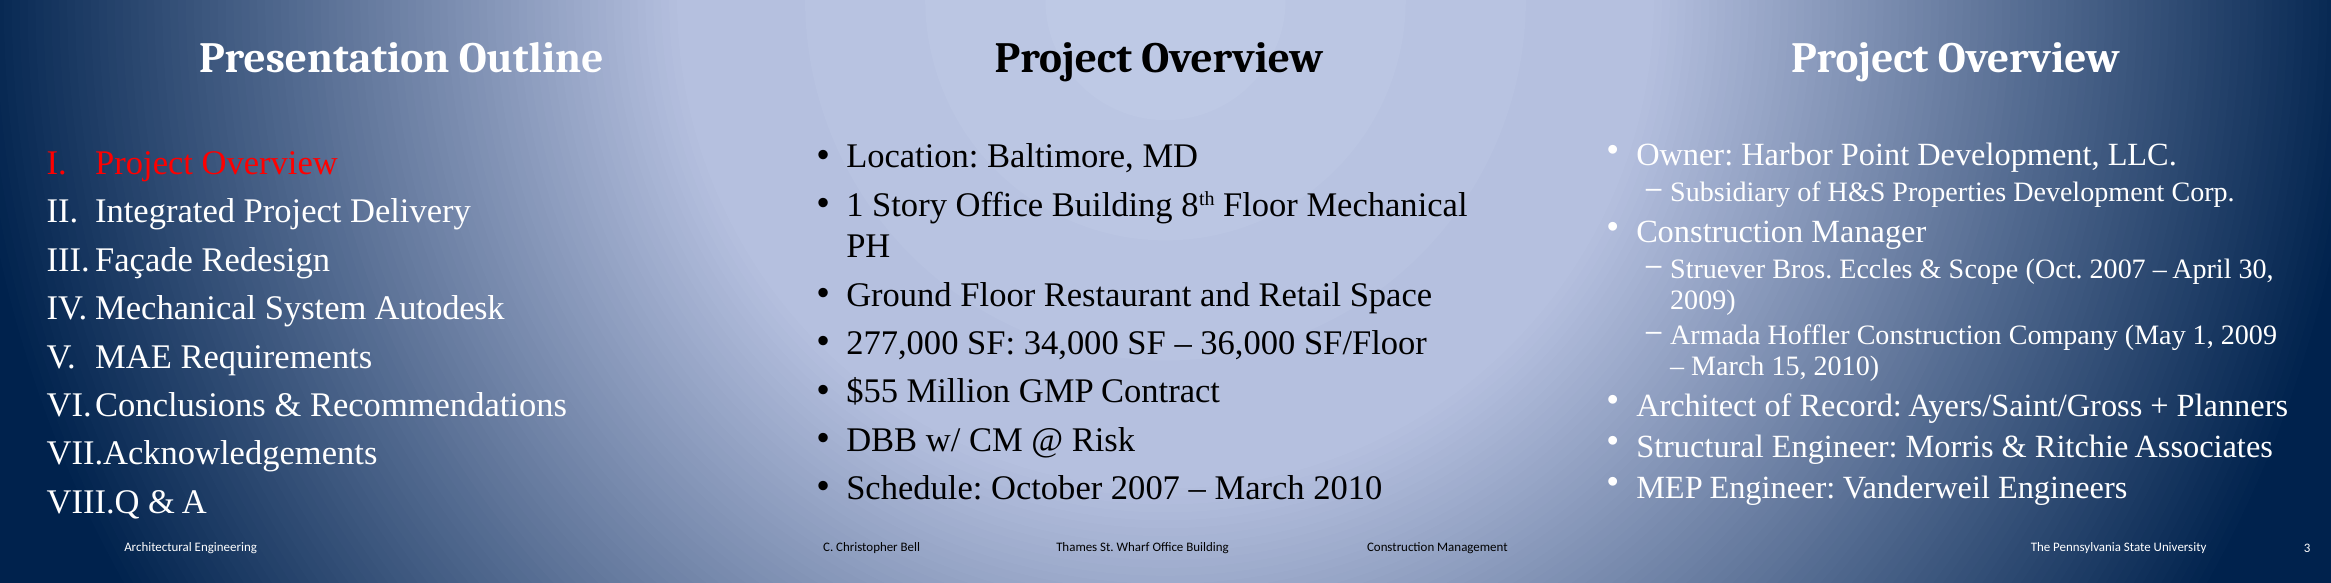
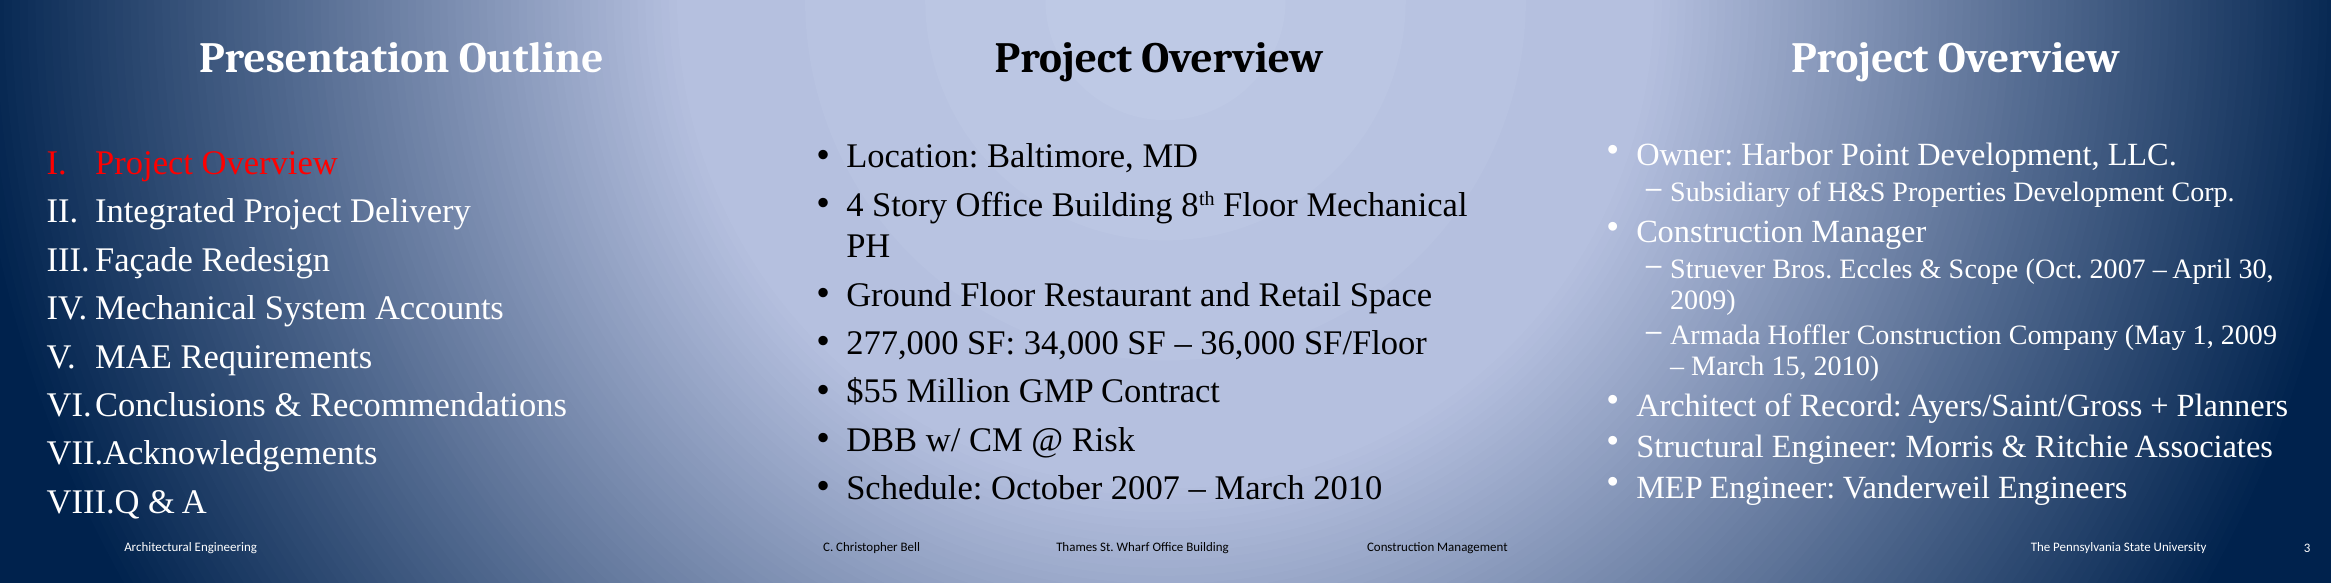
1: 1 -> 4 (855, 205)
Autodesk: Autodesk -> Accounts (440, 308)
